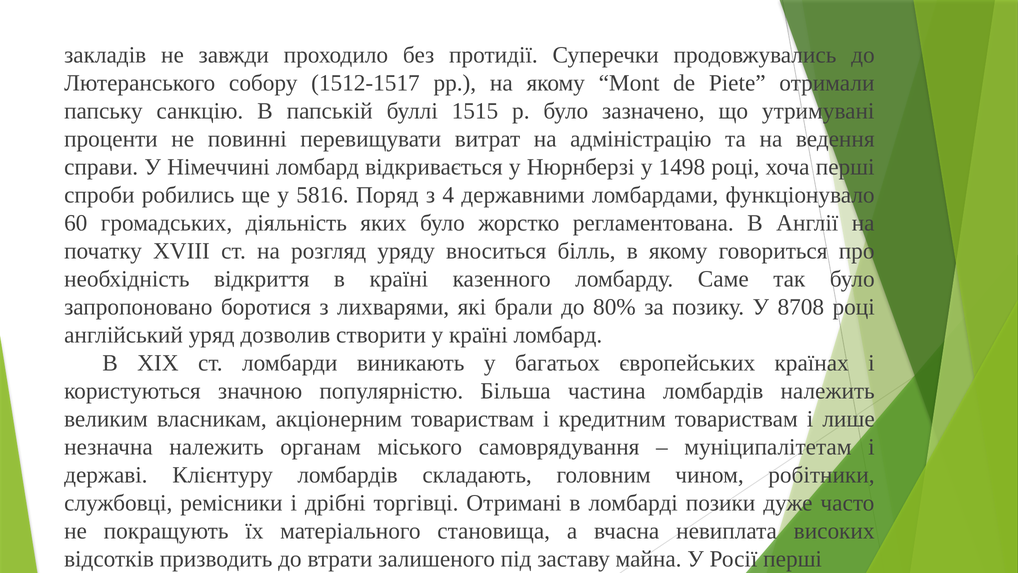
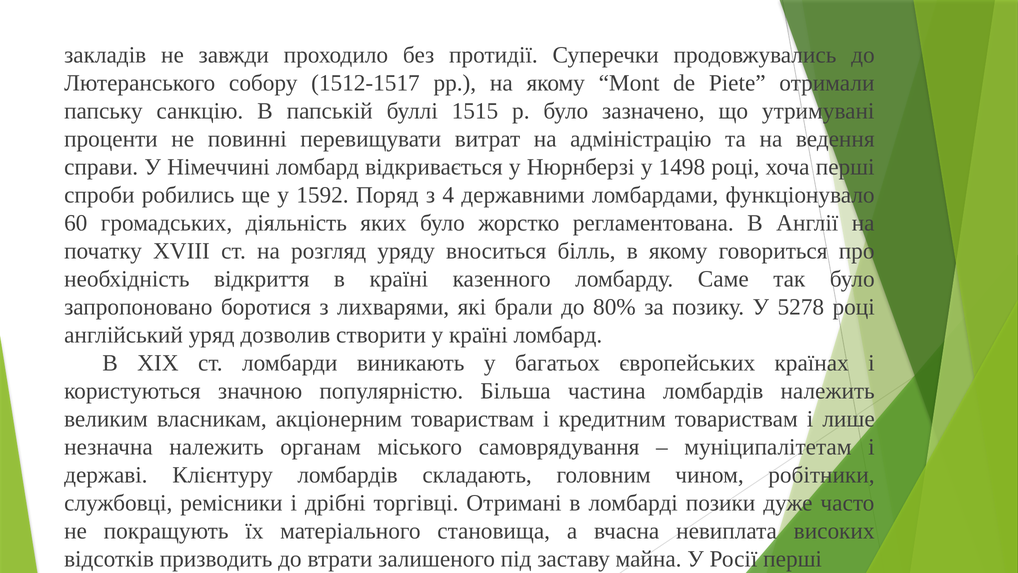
5816: 5816 -> 1592 (322, 195)
8708: 8708 -> 5278 (801, 307)
